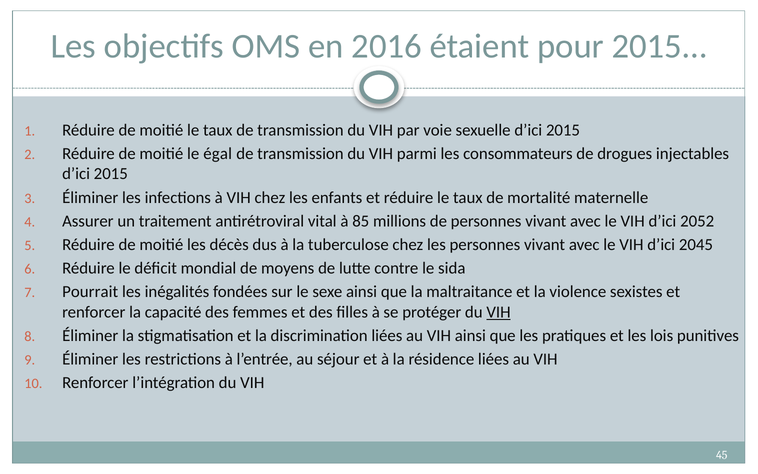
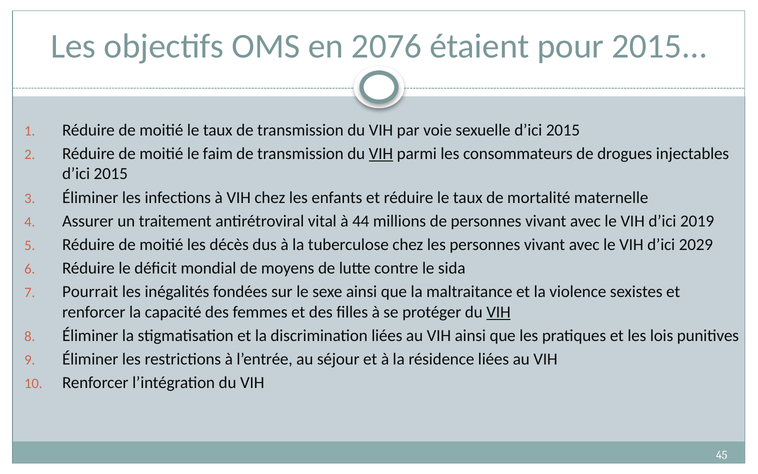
2016: 2016 -> 2076 (387, 46)
égal: égal -> faim (218, 154)
VIH underline: none -> present (381, 154)
85: 85 -> 44 (361, 221)
2052: 2052 -> 2019 (697, 221)
2045: 2045 -> 2029 (696, 245)
